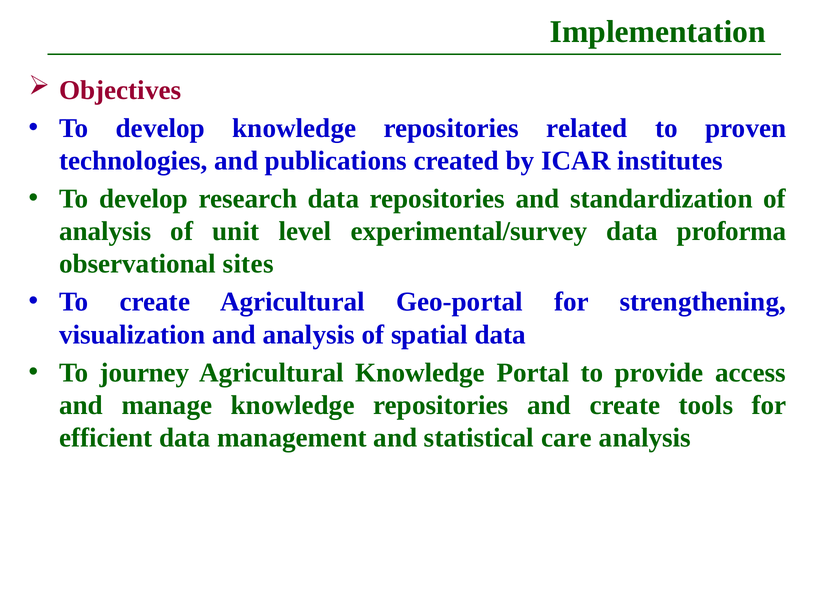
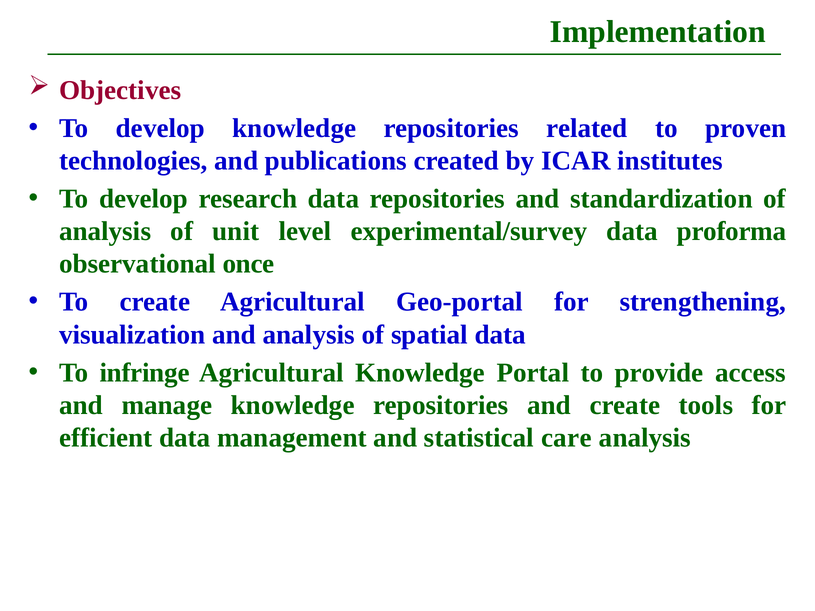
sites: sites -> once (249, 264)
journey: journey -> infringe (145, 373)
